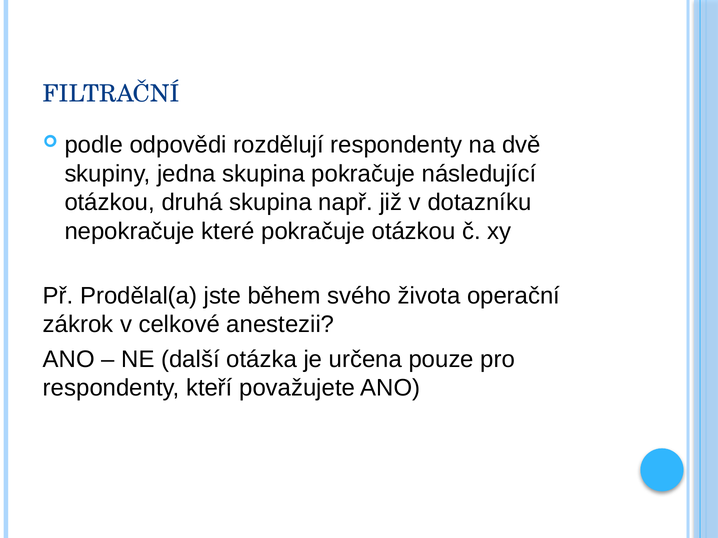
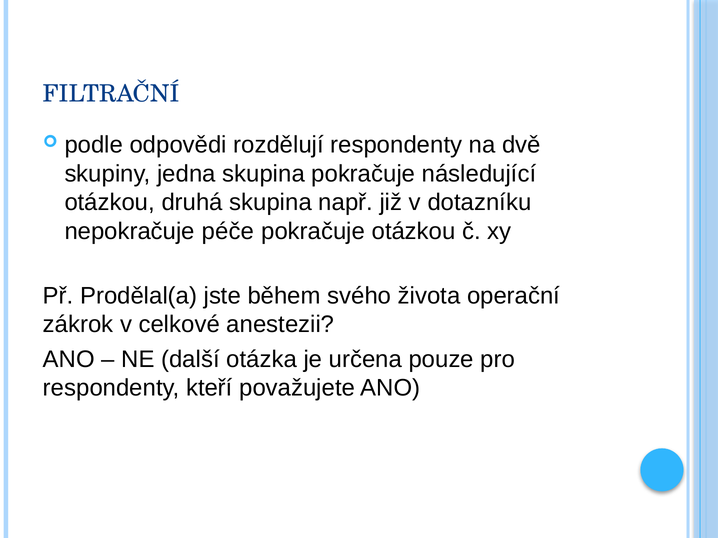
které: které -> péče (228, 231)
